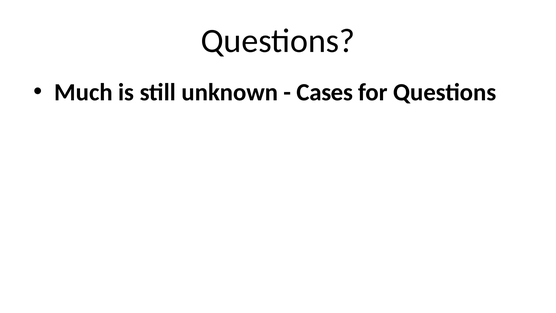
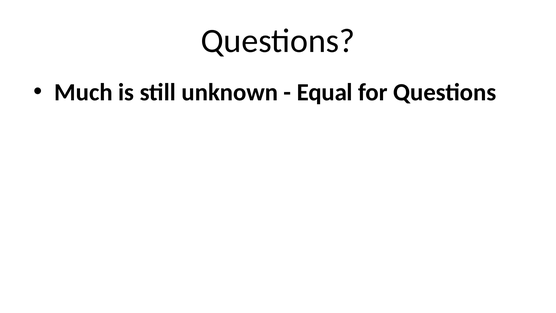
Cases: Cases -> Equal (325, 92)
